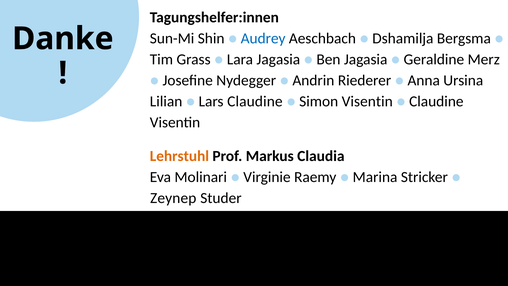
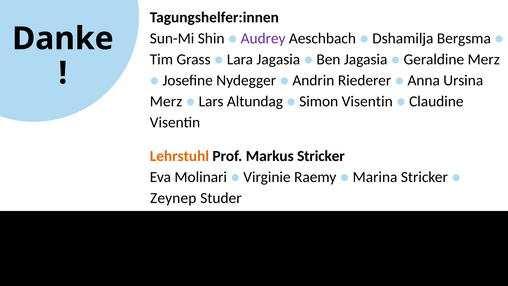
Audrey colour: blue -> purple (263, 38)
Lilian: Lilian -> Merz (166, 101)
Lars Claudine: Claudine -> Altundag (255, 101)
Markus Claudia: Claudia -> Stricker (321, 156)
